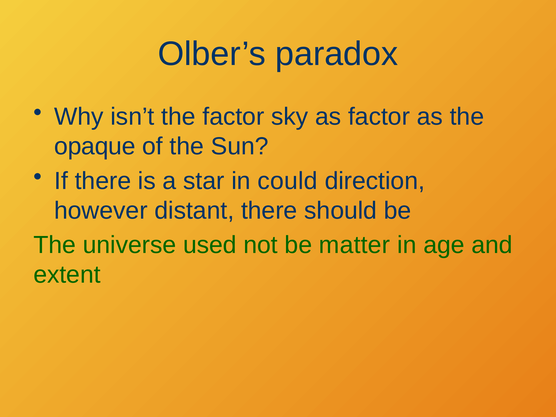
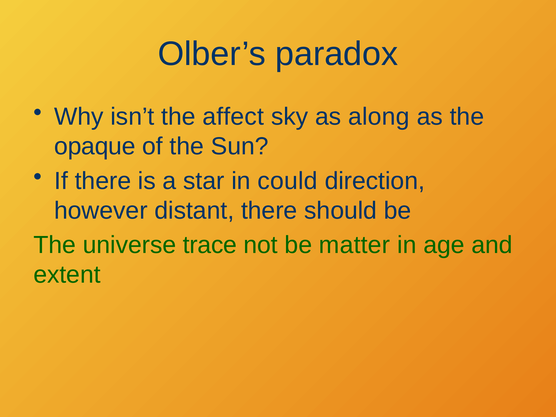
the factor: factor -> affect (233, 117)
as factor: factor -> along (379, 117)
used: used -> trace (210, 245)
